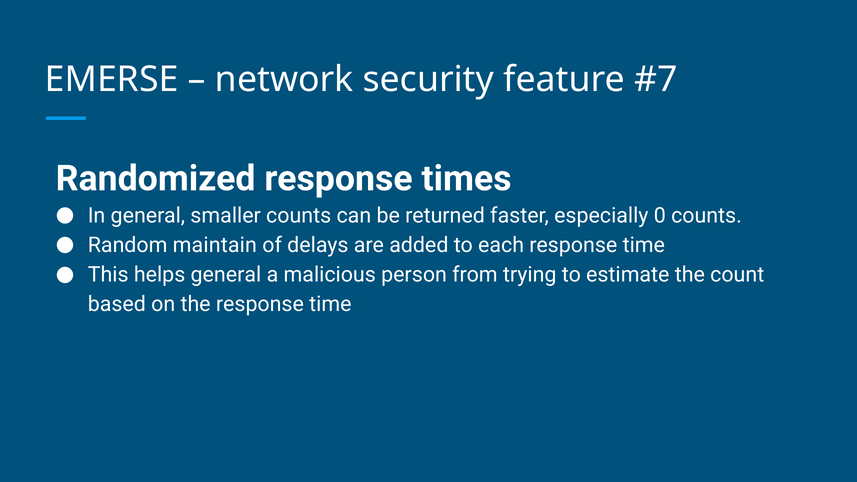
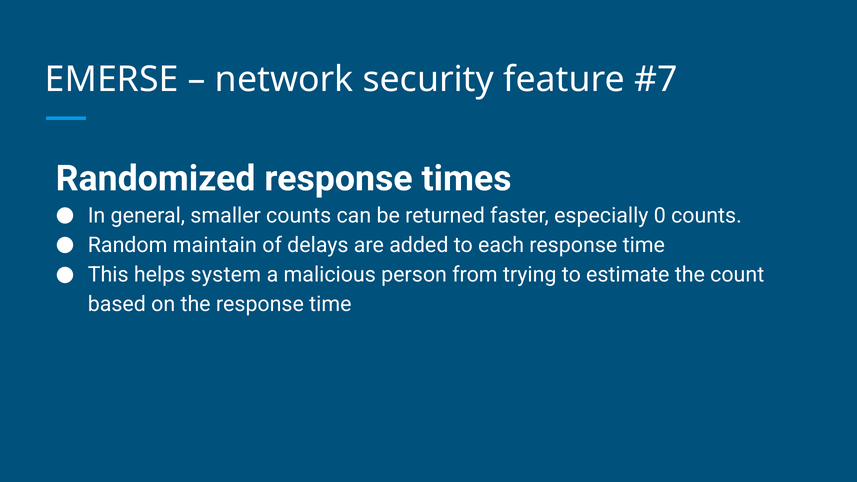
helps general: general -> system (226, 275)
